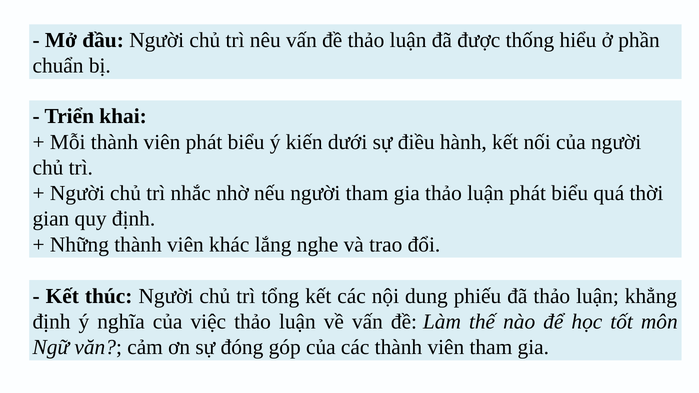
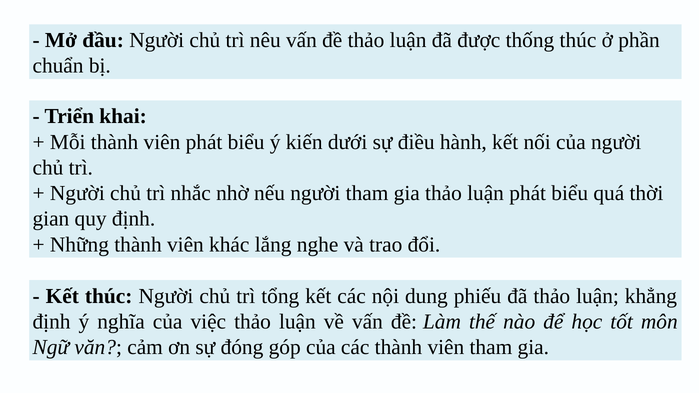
thống hiểu: hiểu -> thúc (578, 40)
